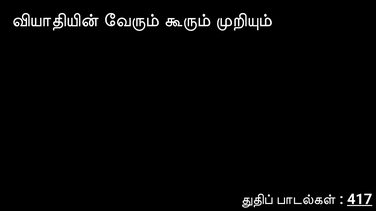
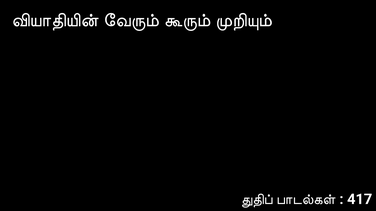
417 underline: present -> none (360, 200)
